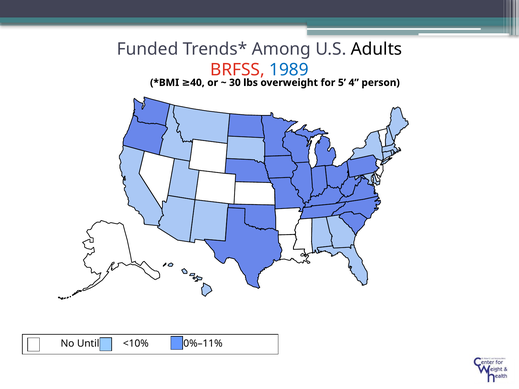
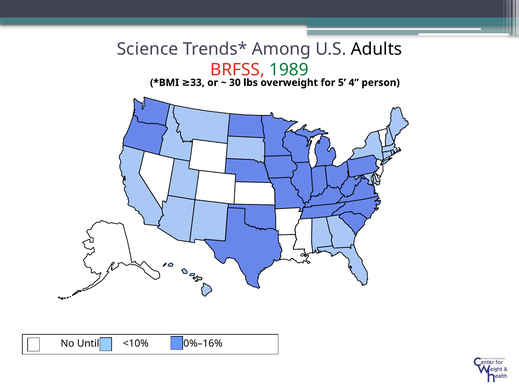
Funded: Funded -> Science (147, 49)
1989 colour: blue -> green (289, 70)
40: 40 -> 33 (197, 83)
10%–11%: 10%–11% -> 10%–16% (200, 344)
